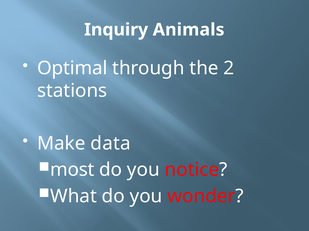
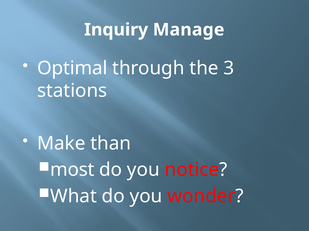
Animals: Animals -> Manage (189, 30)
2: 2 -> 3 (229, 68)
data: data -> than (111, 144)
